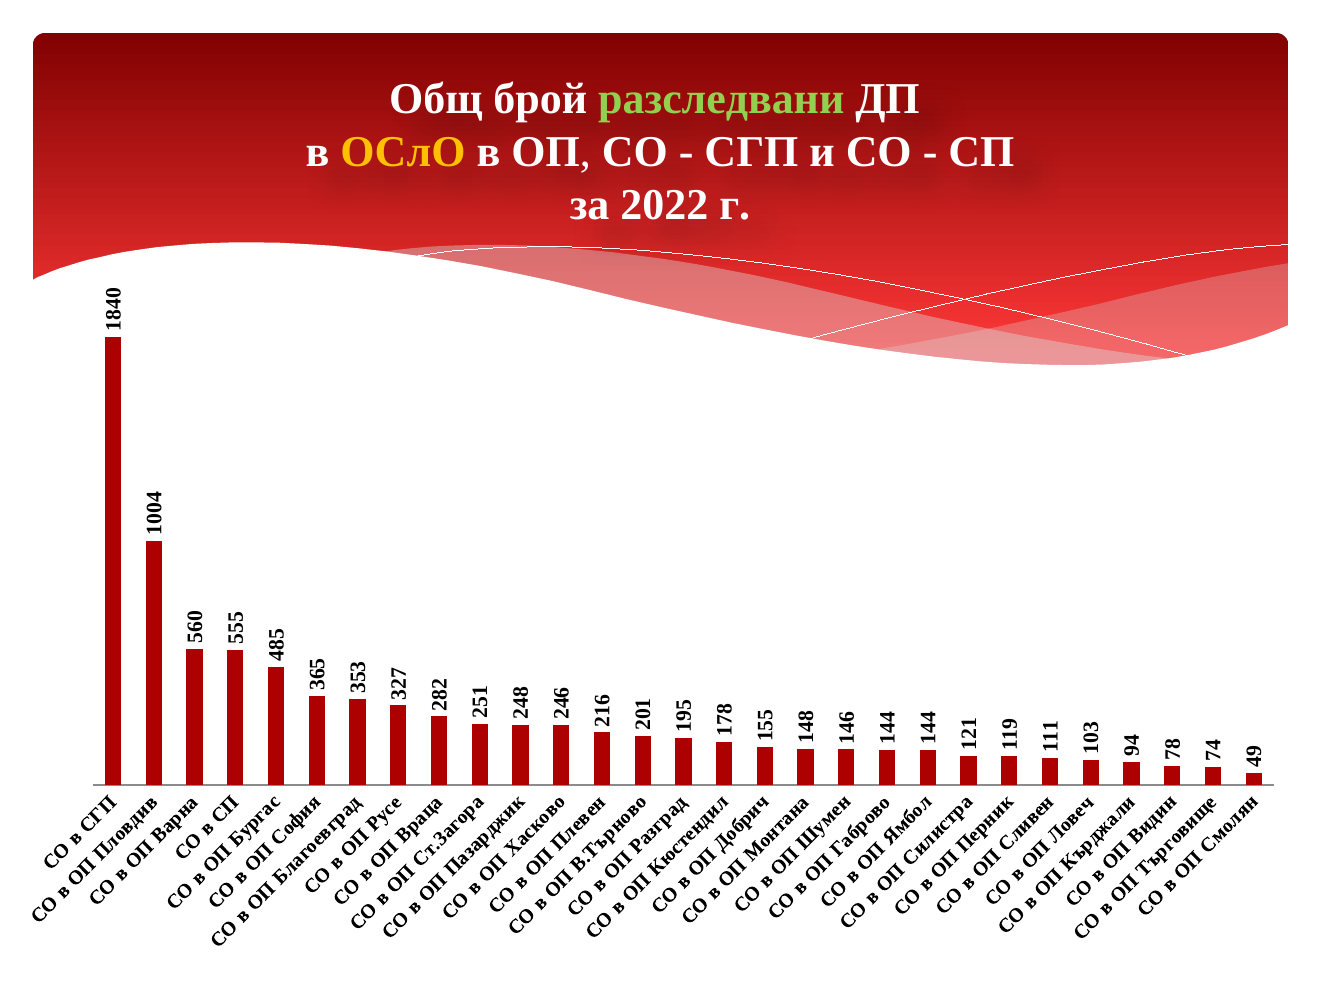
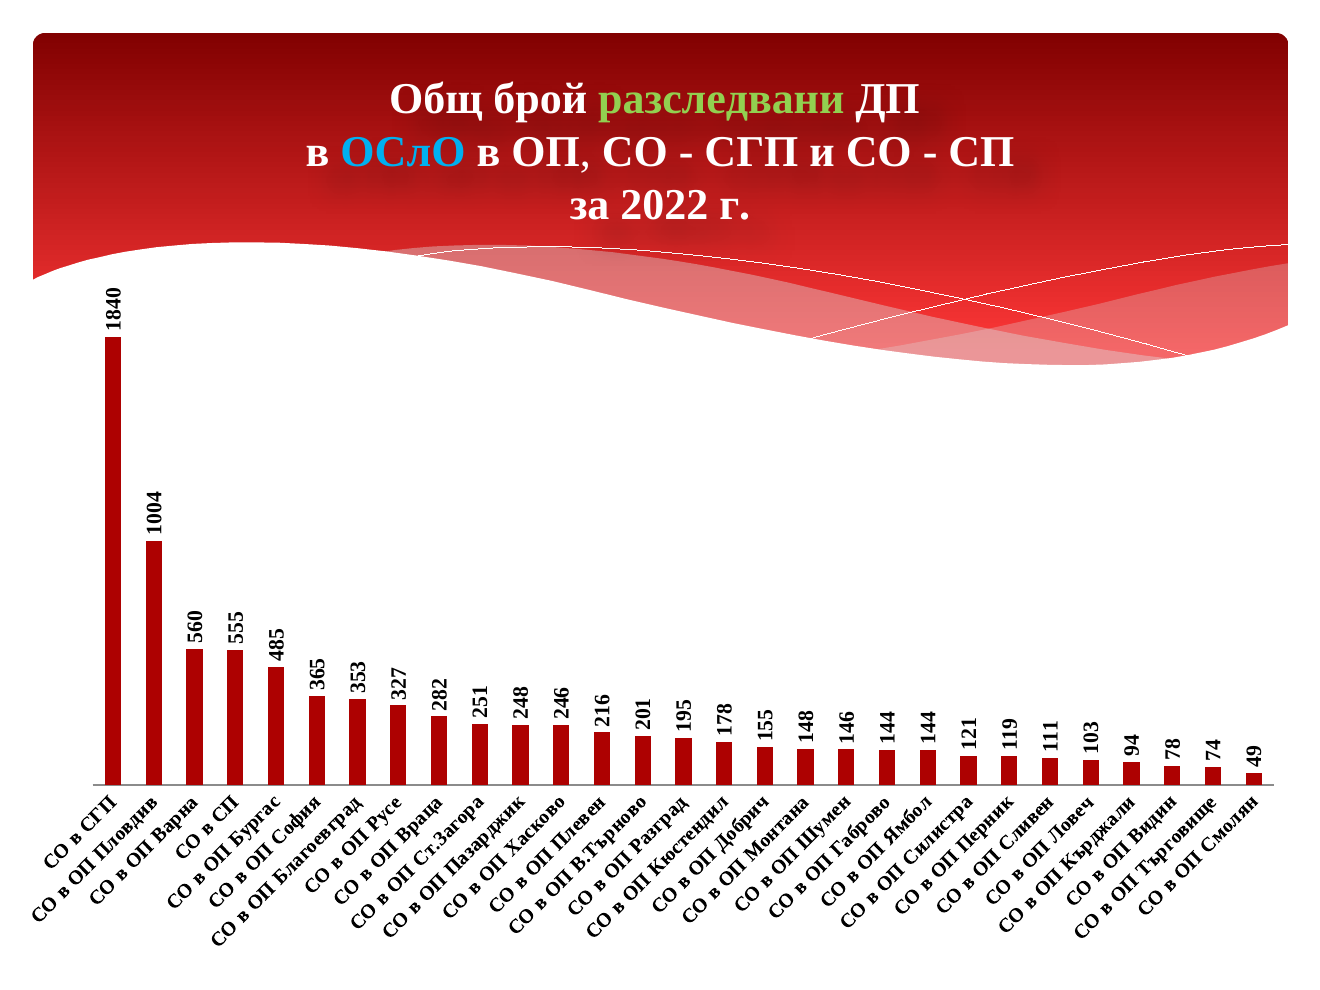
ОСлО colour: yellow -> light blue (403, 152)
